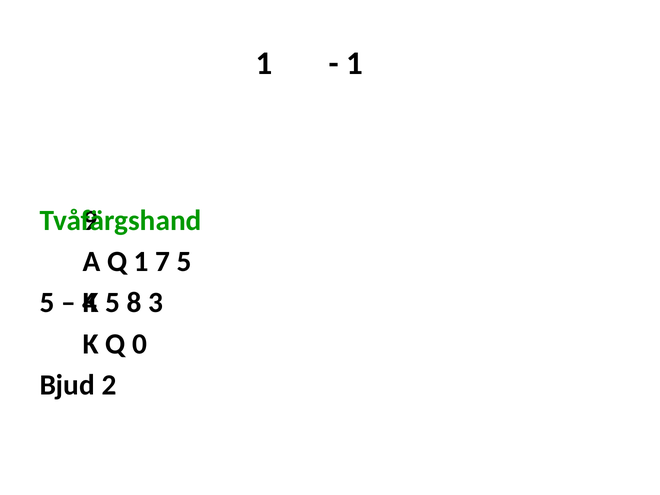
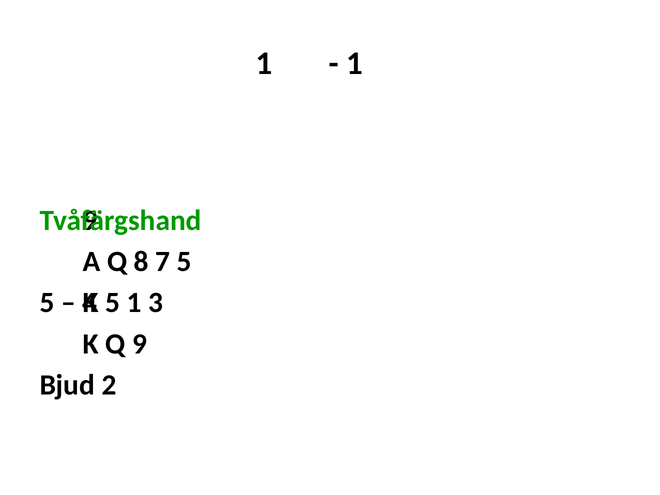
Q 1: 1 -> 8 (141, 262)
5 8: 8 -> 1 (134, 303)
0: 0 -> 9 (139, 344)
